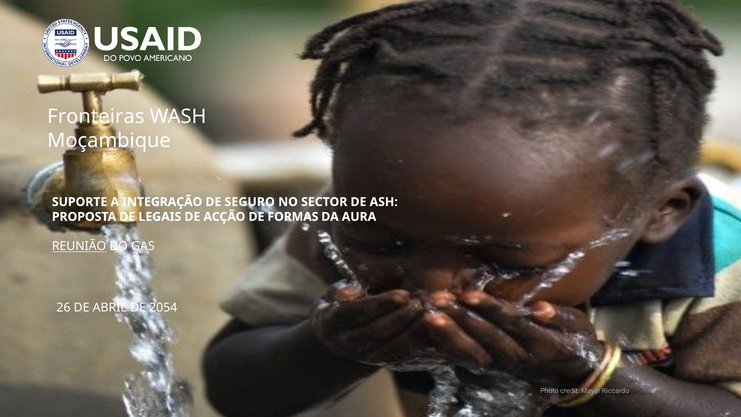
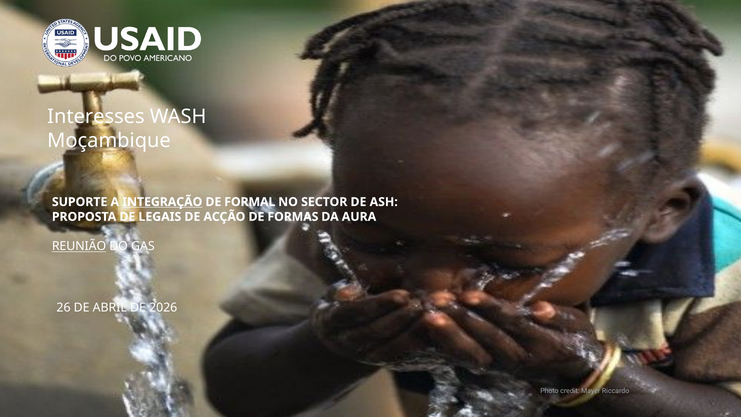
Fronteiras: Fronteiras -> Interesses (96, 116)
INTEGRAÇÃO underline: none -> present (162, 202)
SEGURO: SEGURO -> FORMAL (250, 202)
2054: 2054 -> 2026 (163, 307)
